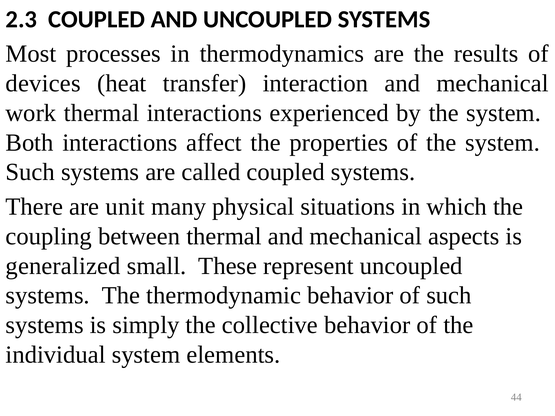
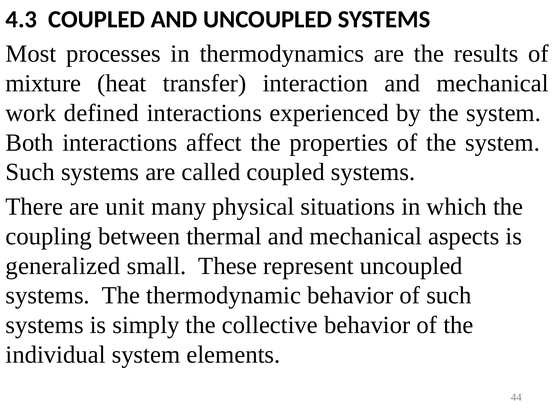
2.3: 2.3 -> 4.3 (21, 19)
devices: devices -> mixture (43, 83)
work thermal: thermal -> defined (101, 113)
